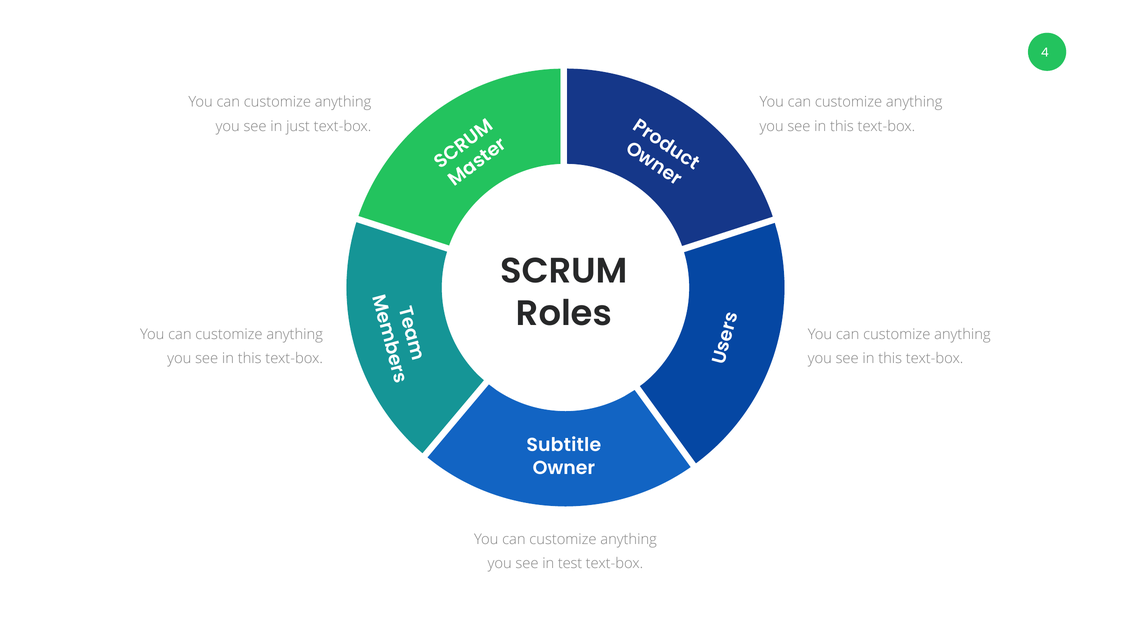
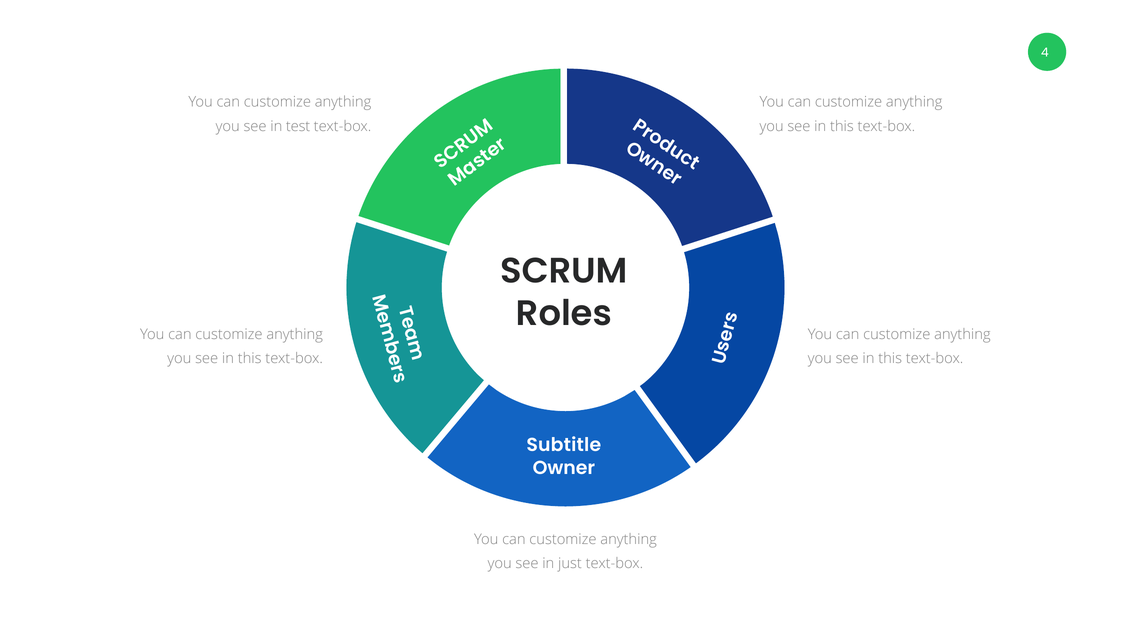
just: just -> test (298, 126)
test: test -> just (570, 564)
